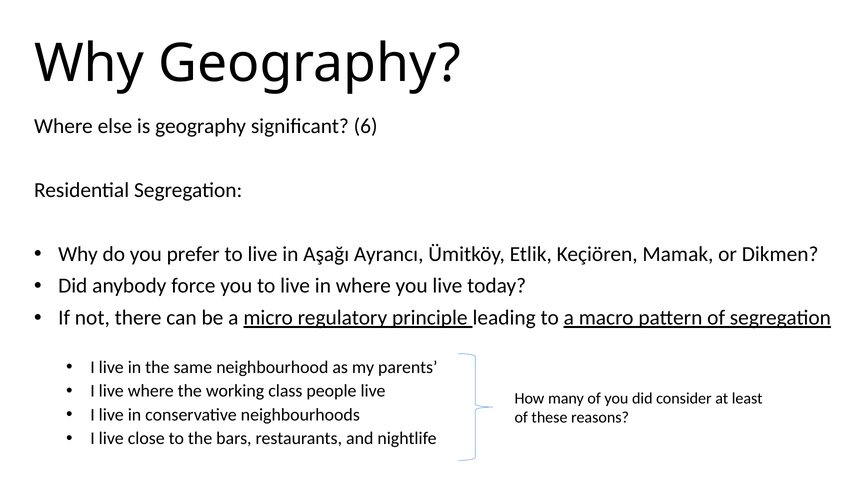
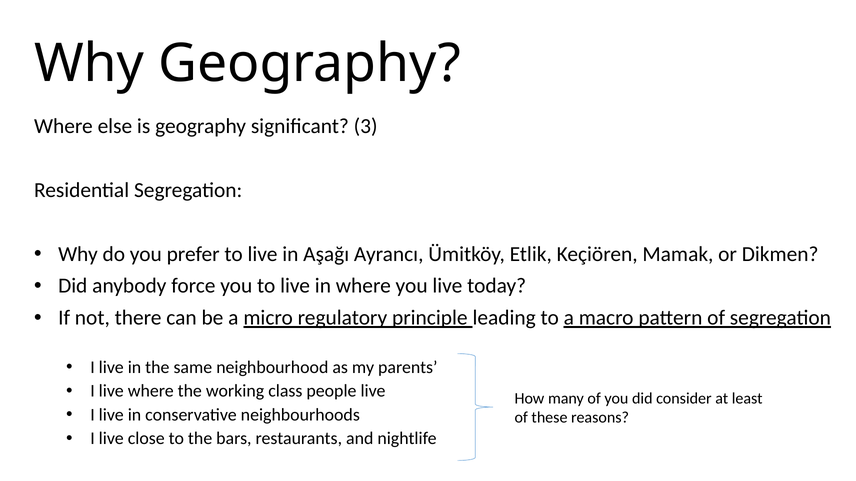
6: 6 -> 3 (366, 126)
